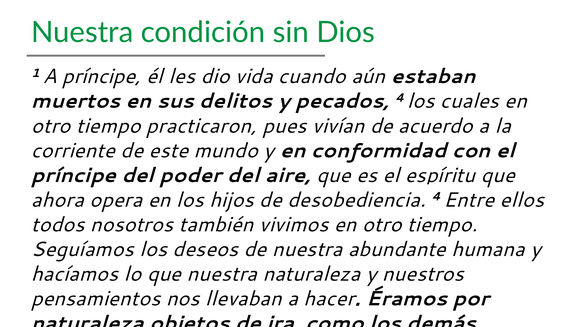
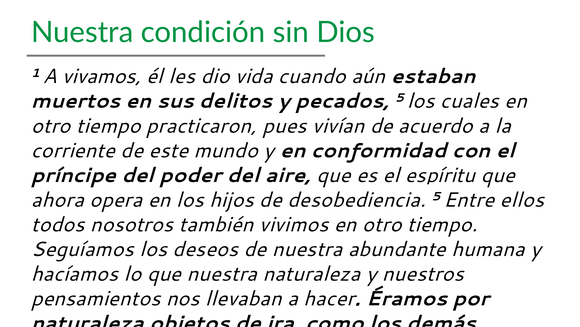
A príncipe: príncipe -> vivamos (102, 76)
pecados 4: 4 -> 5 (400, 98)
desobediencia 4: 4 -> 5 (436, 196)
